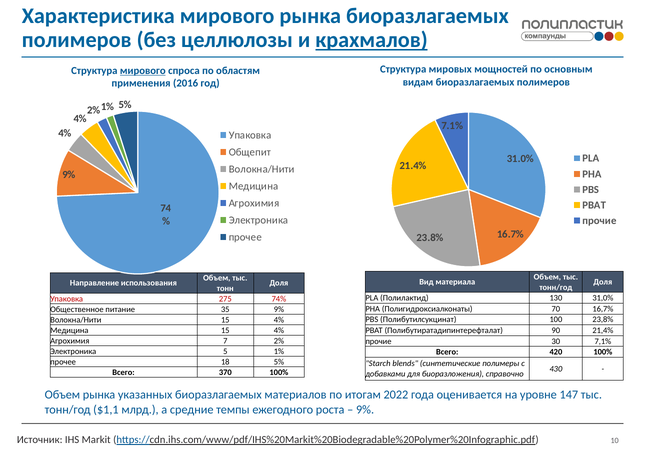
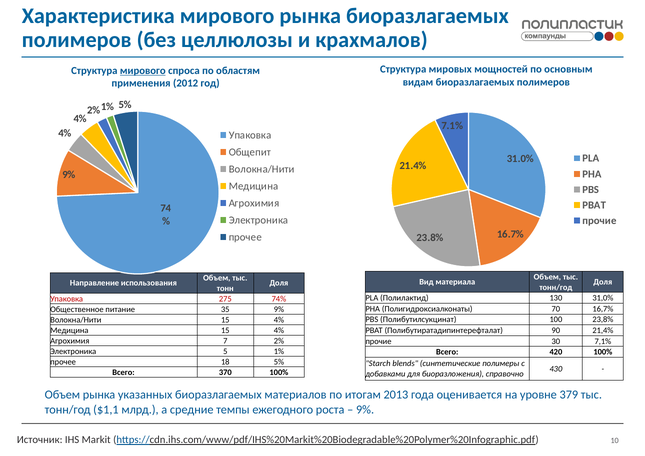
крахмалов underline: present -> none (371, 40)
2016: 2016 -> 2012 (186, 83)
2022: 2022 -> 2013 (396, 395)
147: 147 -> 379 (569, 395)
